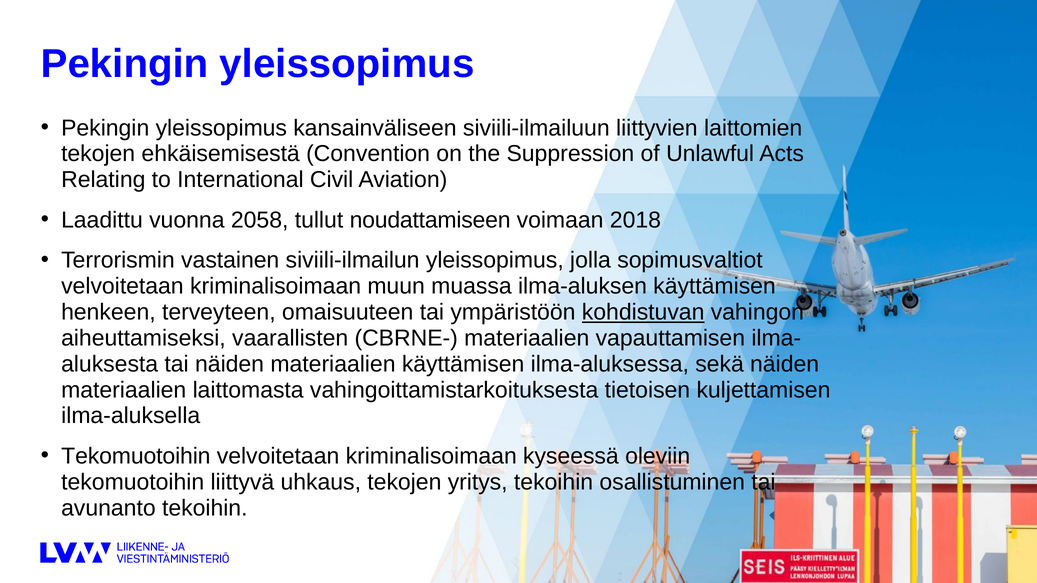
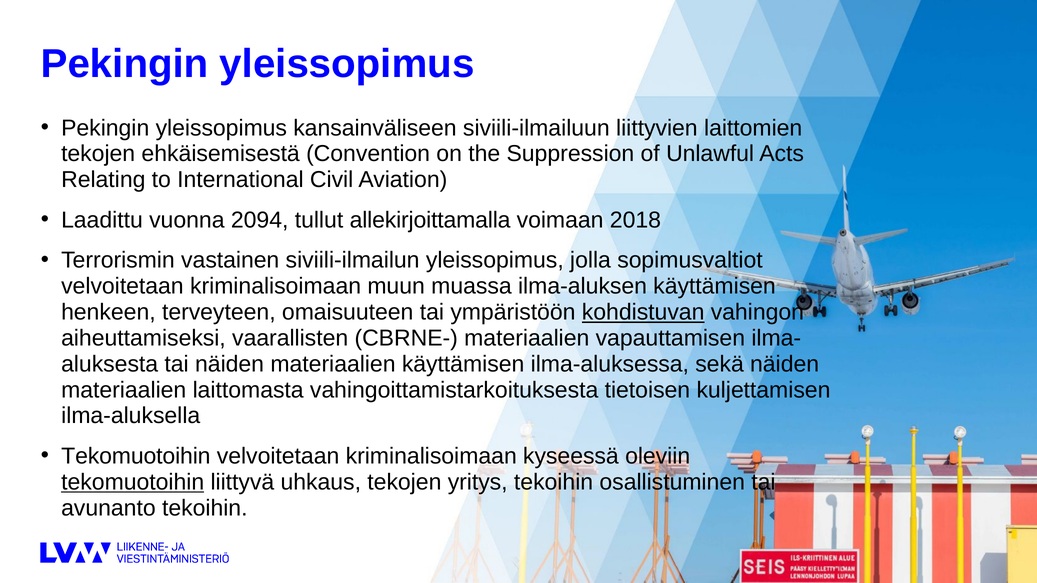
2058: 2058 -> 2094 (260, 220)
noudattamiseen: noudattamiseen -> allekirjoittamalla (430, 220)
tekomuotoihin underline: none -> present (133, 482)
